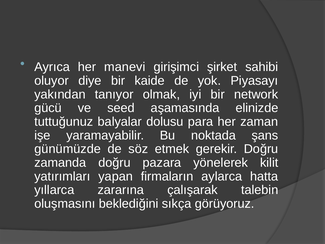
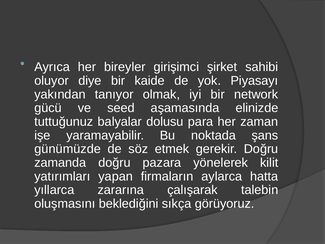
manevi: manevi -> bireyler (125, 67)
